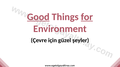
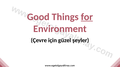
Good underline: present -> none (38, 17)
